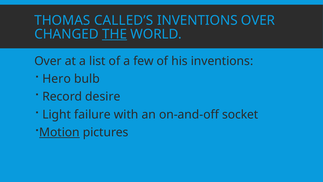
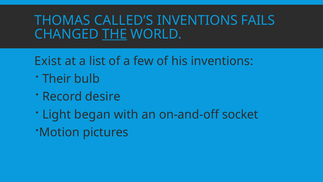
INVENTIONS OVER: OVER -> FAILS (258, 20)
Over: Over -> Exist (48, 61)
Hero: Hero -> Their (57, 79)
failure: failure -> began (92, 114)
Motion underline: present -> none (59, 132)
